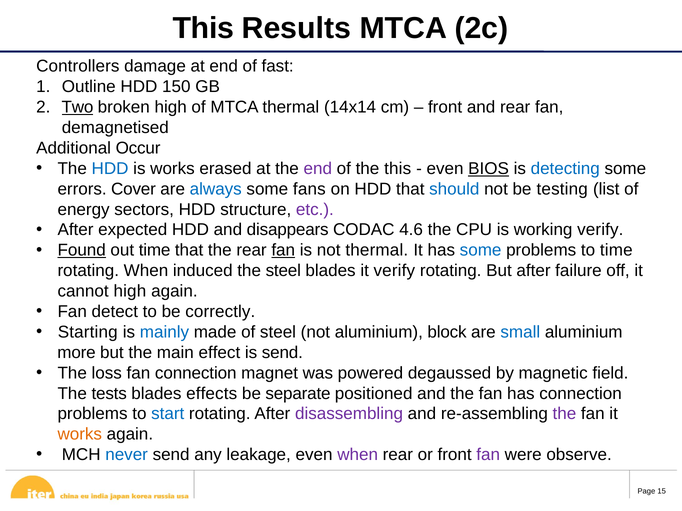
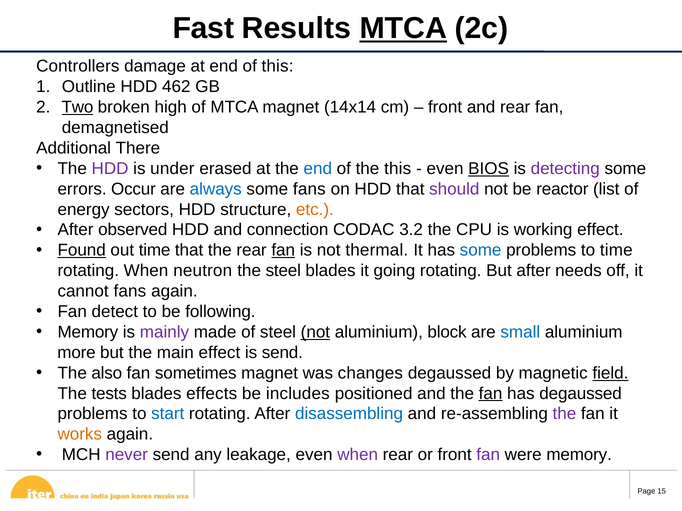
This: This -> Fast (203, 29)
MTCA underline: none -> present (403, 29)
of fast: fast -> this (278, 66)
150: 150 -> 462 (176, 87)
MTCA thermal: thermal -> magnet (291, 107)
Occur: Occur -> There (138, 148)
HDD colour: blue -> purple (110, 169)
is works: works -> under (172, 169)
end colour: purple -> blue (318, 169)
detecting colour: blue -> purple (565, 169)
Cover: Cover -> Occur (133, 189)
should colour: blue -> purple (454, 189)
testing: testing -> reactor (562, 189)
etc colour: purple -> orange (315, 210)
expected: expected -> observed (133, 230)
disappears: disappears -> connection (288, 230)
4.6: 4.6 -> 3.2 (411, 230)
working verify: verify -> effect (600, 230)
induced: induced -> neutron (203, 271)
it verify: verify -> going (394, 271)
failure: failure -> needs (578, 271)
cannot high: high -> fans (130, 291)
correctly: correctly -> following (220, 312)
Starting: Starting -> Memory (88, 332)
mainly colour: blue -> purple (164, 332)
not underline: none -> present (315, 332)
loss: loss -> also (107, 373)
fan connection: connection -> sometimes (196, 373)
powered: powered -> changes (370, 373)
field underline: none -> present (610, 373)
separate: separate -> includes (298, 394)
fan underline: none -> present (491, 394)
has connection: connection -> degaussed (581, 394)
disassembling colour: purple -> blue (349, 414)
never colour: blue -> purple (127, 455)
were observe: observe -> memory (579, 455)
